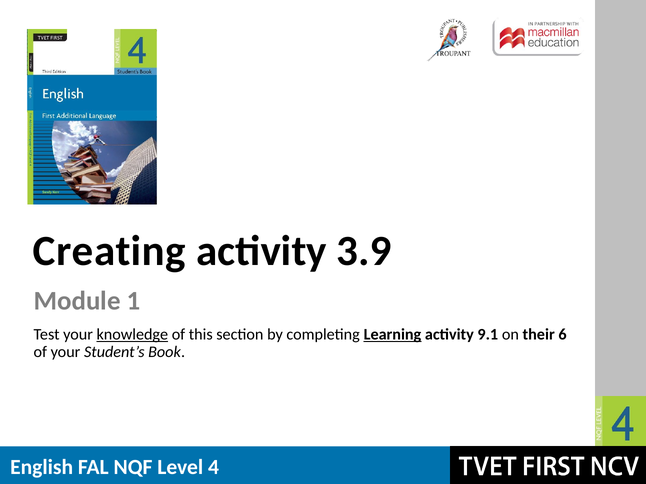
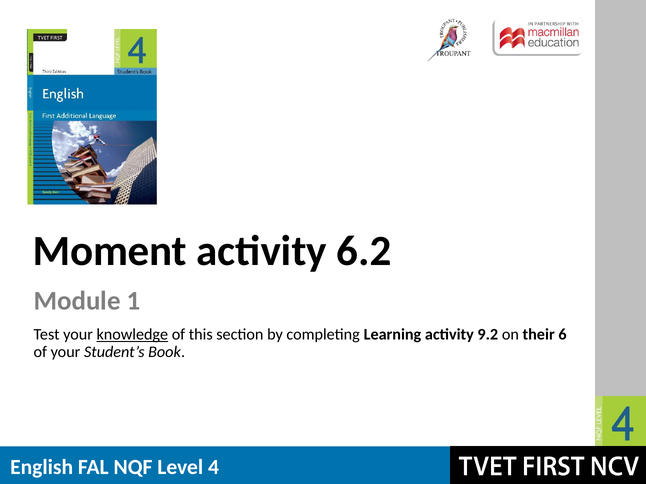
Creating: Creating -> Moment (110, 252)
3.9: 3.9 -> 6.2 (364, 252)
Learning underline: present -> none (392, 335)
9.1: 9.1 -> 9.2 (488, 335)
